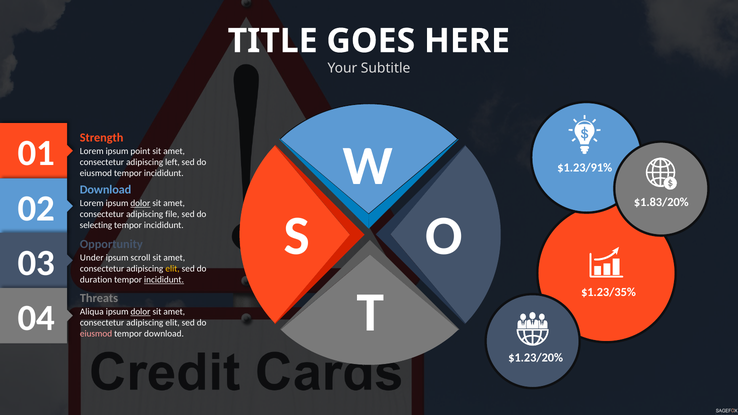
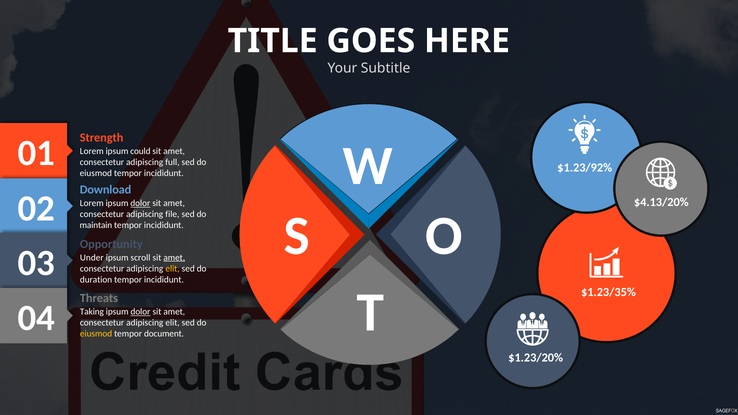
point: point -> could (140, 151)
left: left -> full (172, 162)
$1.23/91%: $1.23/91% -> $1.23/92% (585, 168)
$1.83/20%: $1.83/20% -> $4.13/20% (661, 202)
selecting: selecting -> maintain (96, 225)
amet underline: none -> present (174, 258)
incididunt underline: present -> none (164, 280)
Aliqua: Aliqua -> Taking (92, 312)
eiusmod colour: pink -> yellow (96, 334)
tempor download: download -> document (164, 334)
